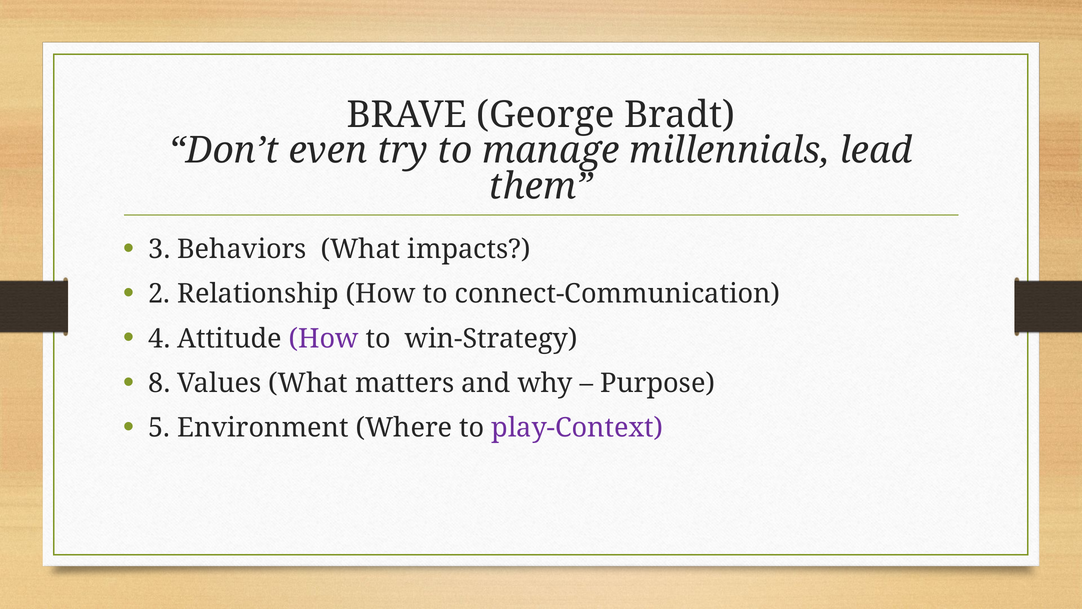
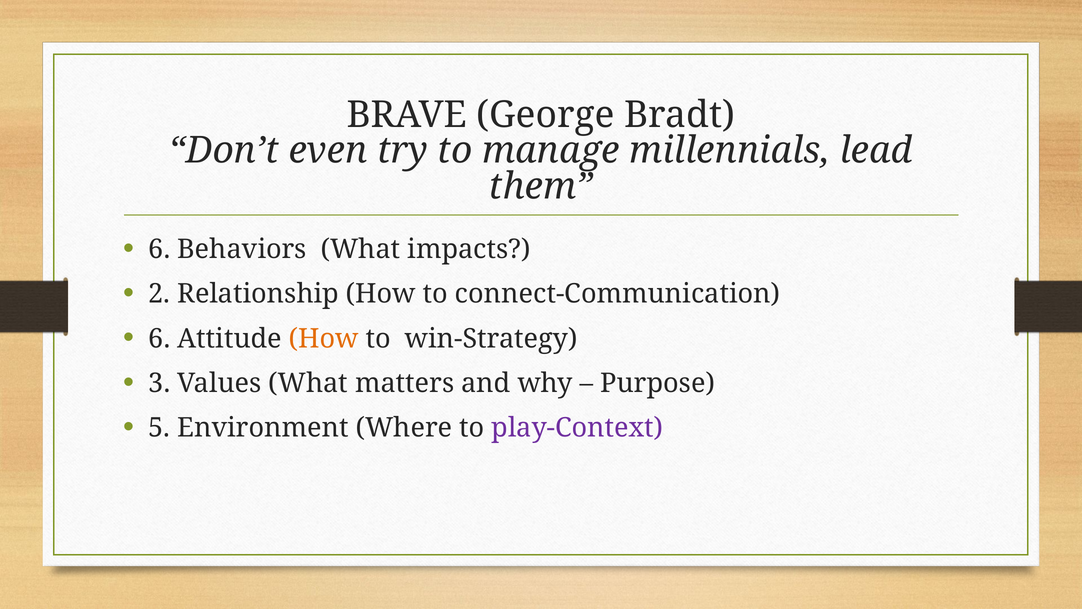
3: 3 -> 6 (159, 249)
4: 4 -> 6 (159, 338)
How colour: purple -> orange (324, 338)
8: 8 -> 3 (159, 383)
